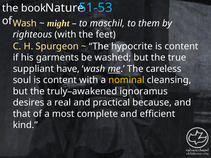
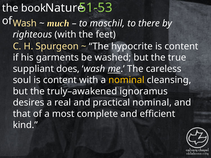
51-53 colour: light blue -> light green (96, 8)
might: might -> much (58, 23)
them: them -> there (149, 23)
have: have -> does (68, 69)
practical because: because -> nominal (152, 103)
